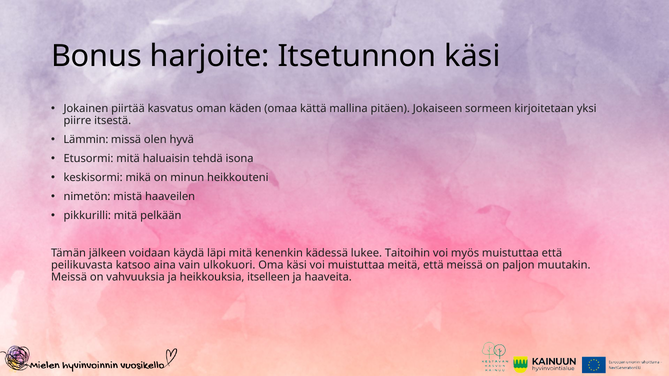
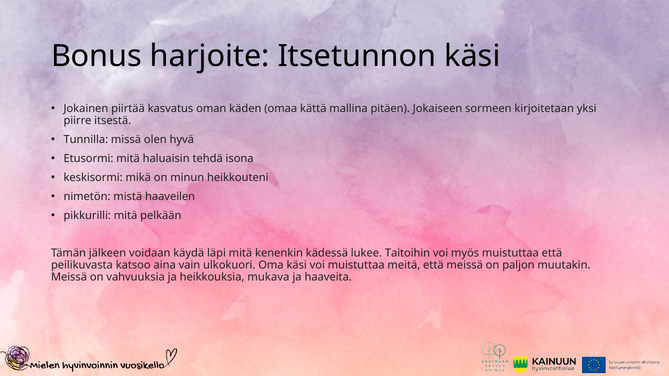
Lämmin: Lämmin -> Tunnilla (86, 140)
itselleen: itselleen -> mukava (268, 278)
